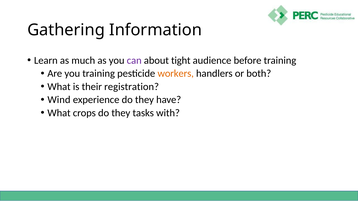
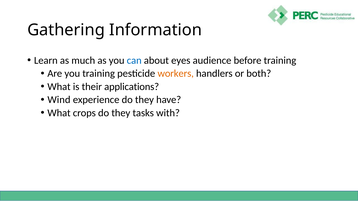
can colour: purple -> blue (134, 61)
tight: tight -> eyes (181, 61)
registration: registration -> applications (132, 87)
